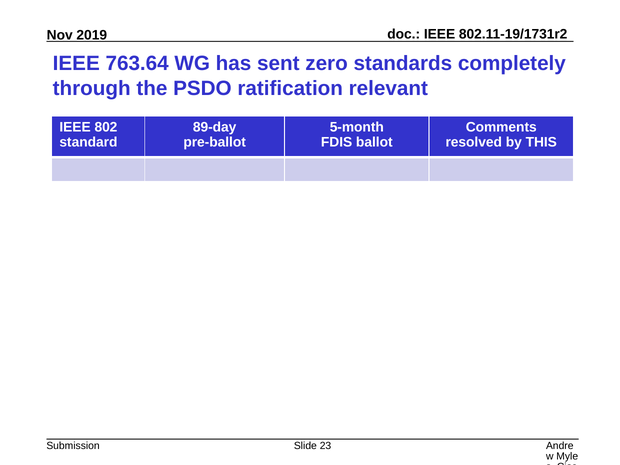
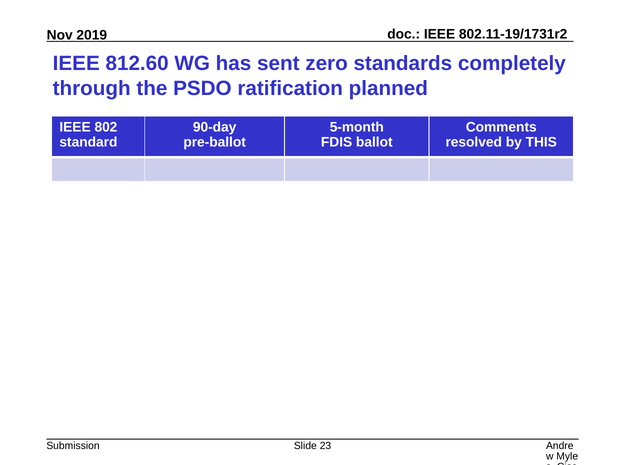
763.64: 763.64 -> 812.60 (137, 63)
relevant: relevant -> planned (388, 88)
89-day: 89-day -> 90-day (215, 127)
